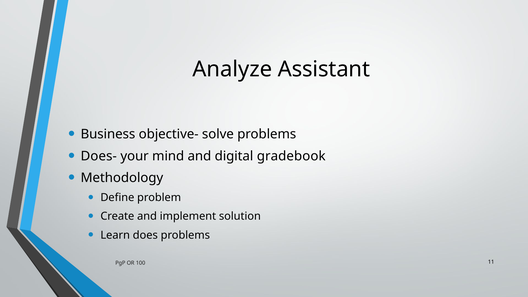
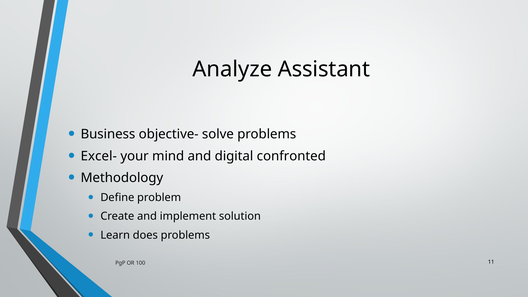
Does-: Does- -> Excel- (99, 156)
gradebook: gradebook -> confronted (291, 156)
